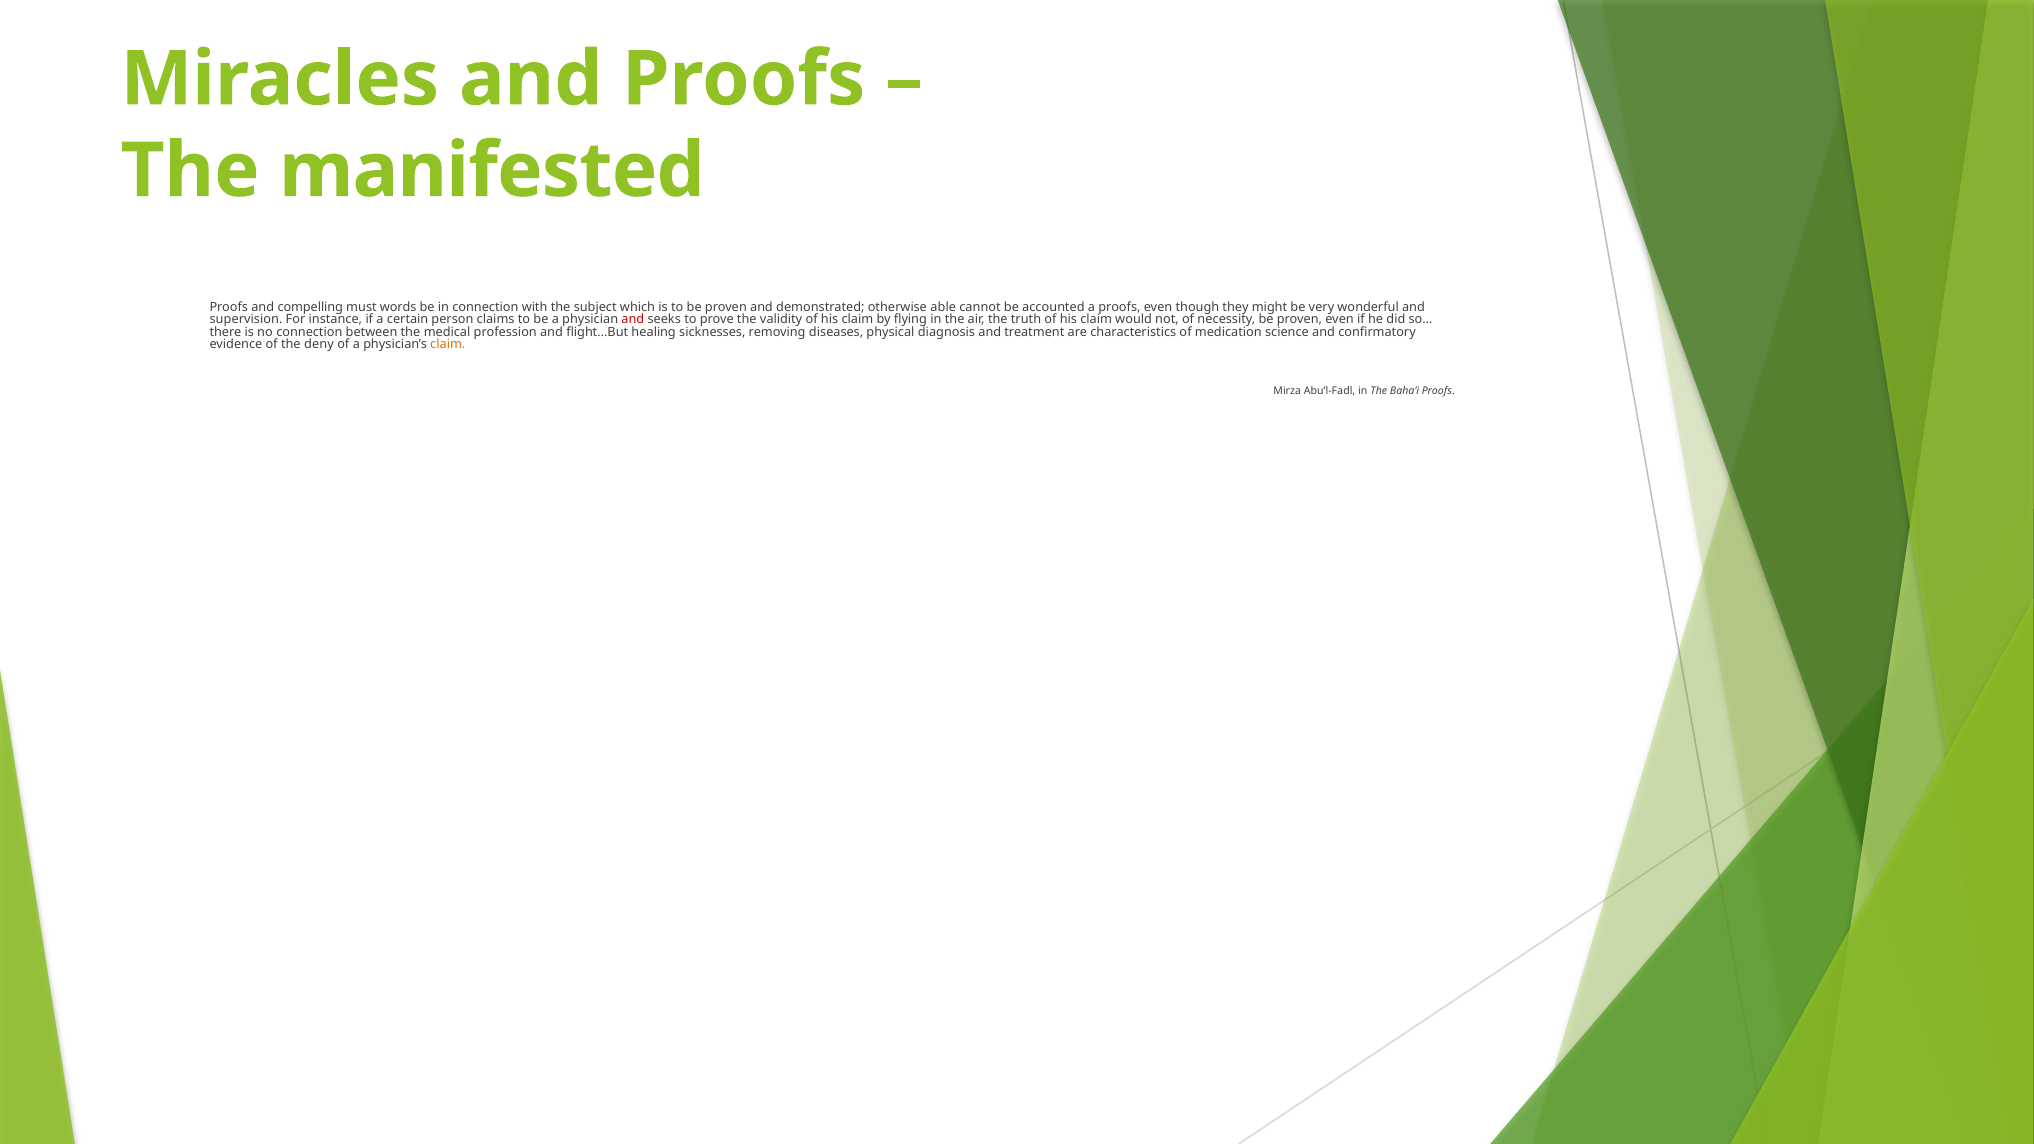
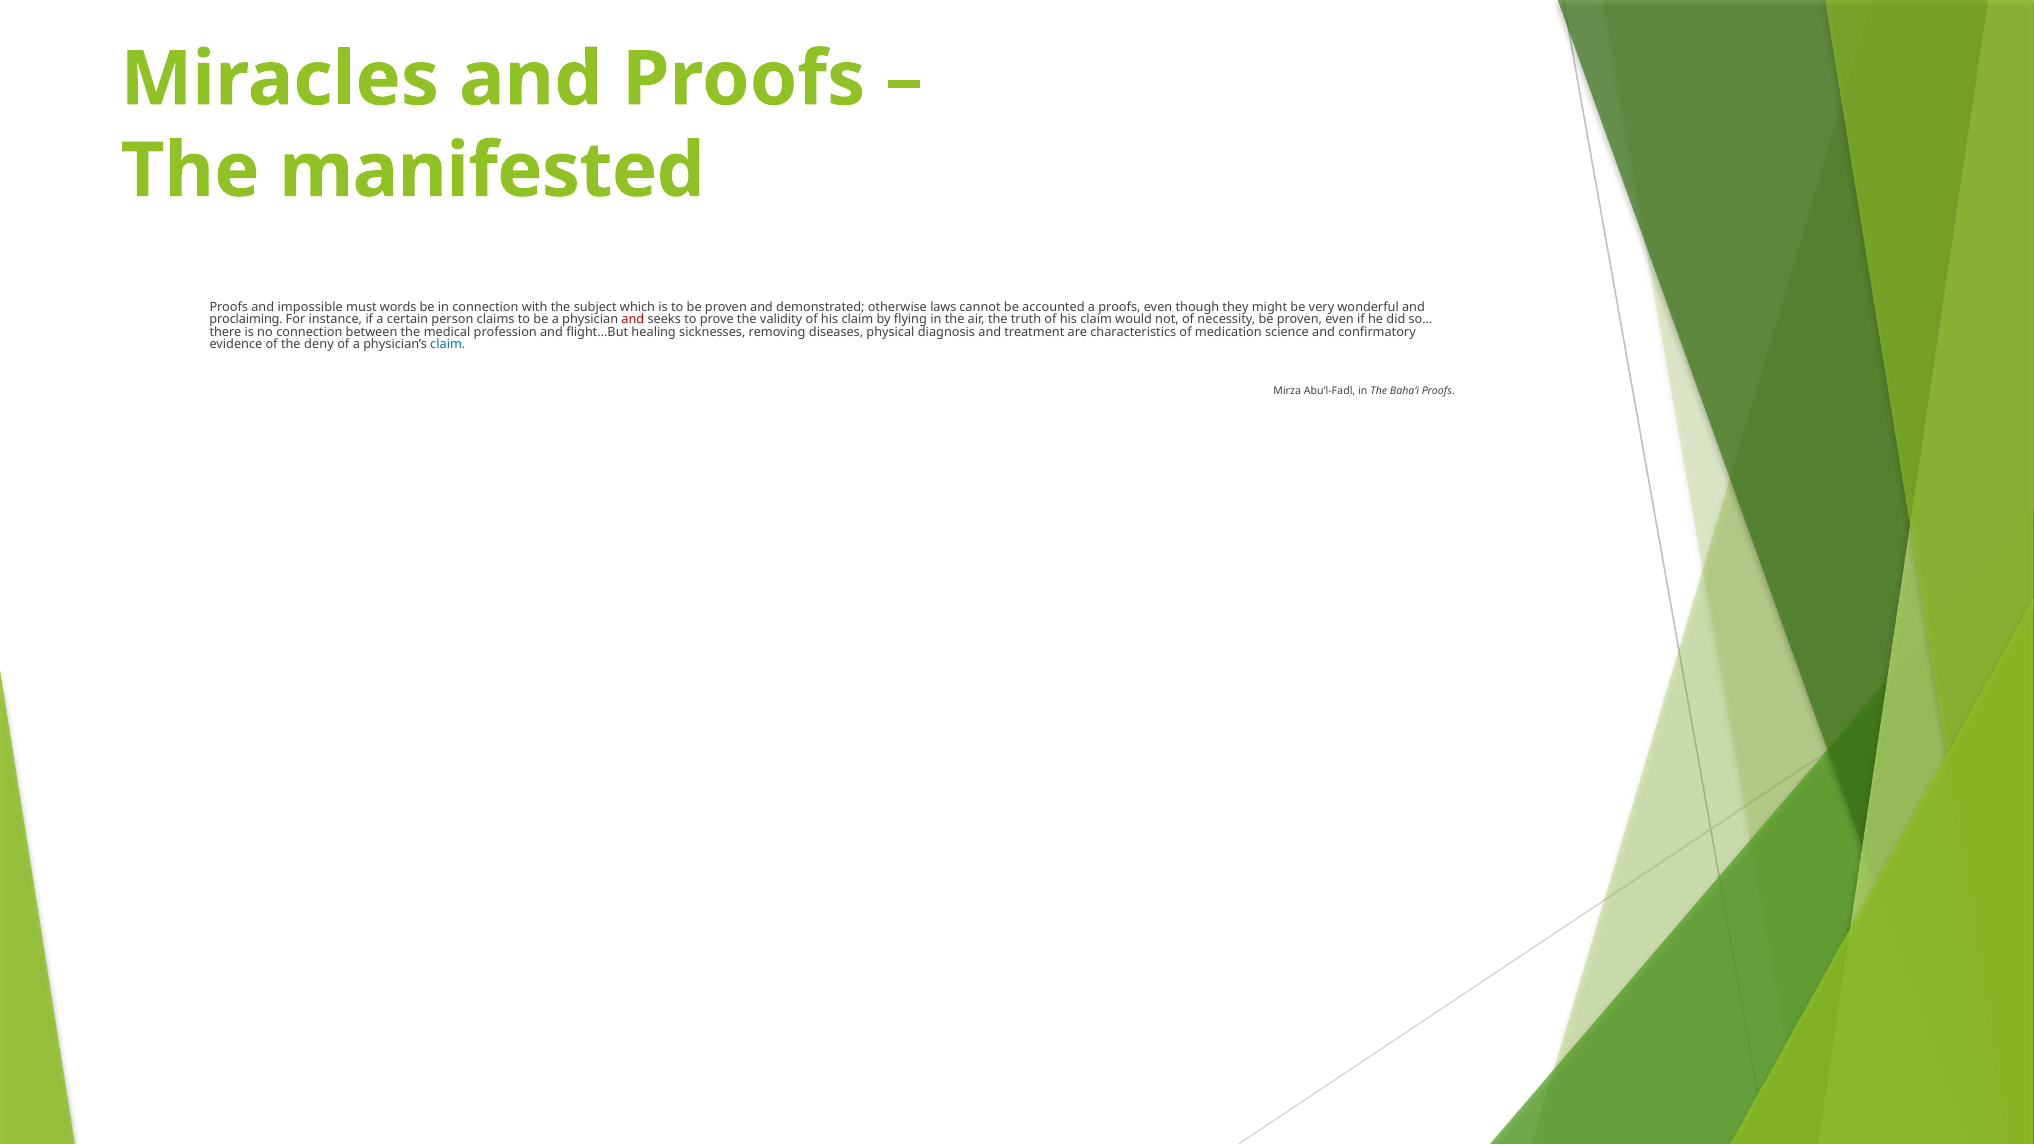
compelling: compelling -> impossible (310, 308)
able: able -> laws (943, 308)
supervision: supervision -> proclaiming (246, 320)
claim colour: orange -> blue (448, 344)
